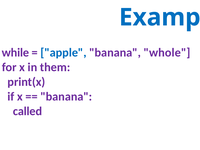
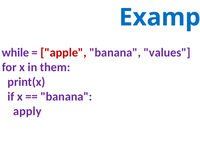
apple colour: blue -> red (63, 52)
whole: whole -> values (167, 52)
called: called -> apply (27, 111)
